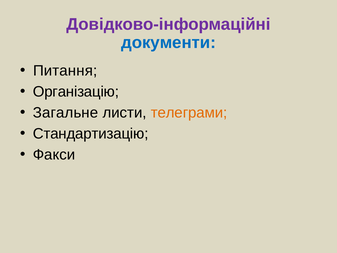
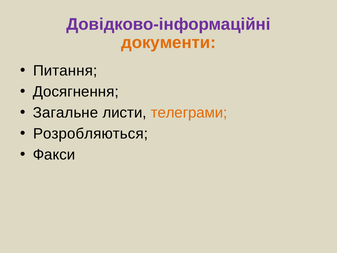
документи colour: blue -> orange (168, 42)
Організацію: Організацію -> Досягнення (76, 92)
Стандартизацію: Стандартизацію -> Розробляються (91, 134)
